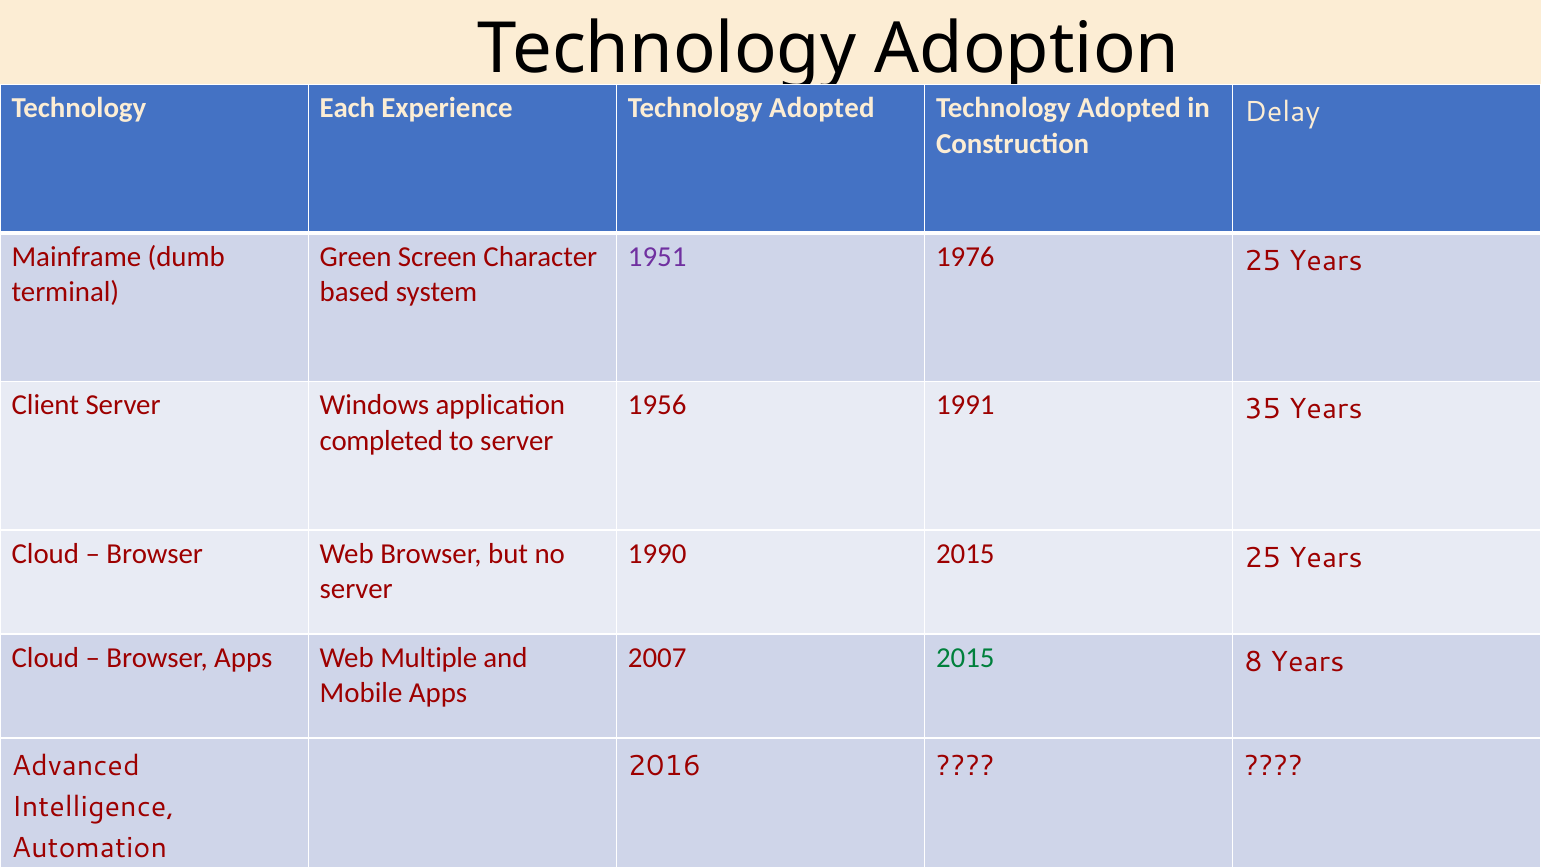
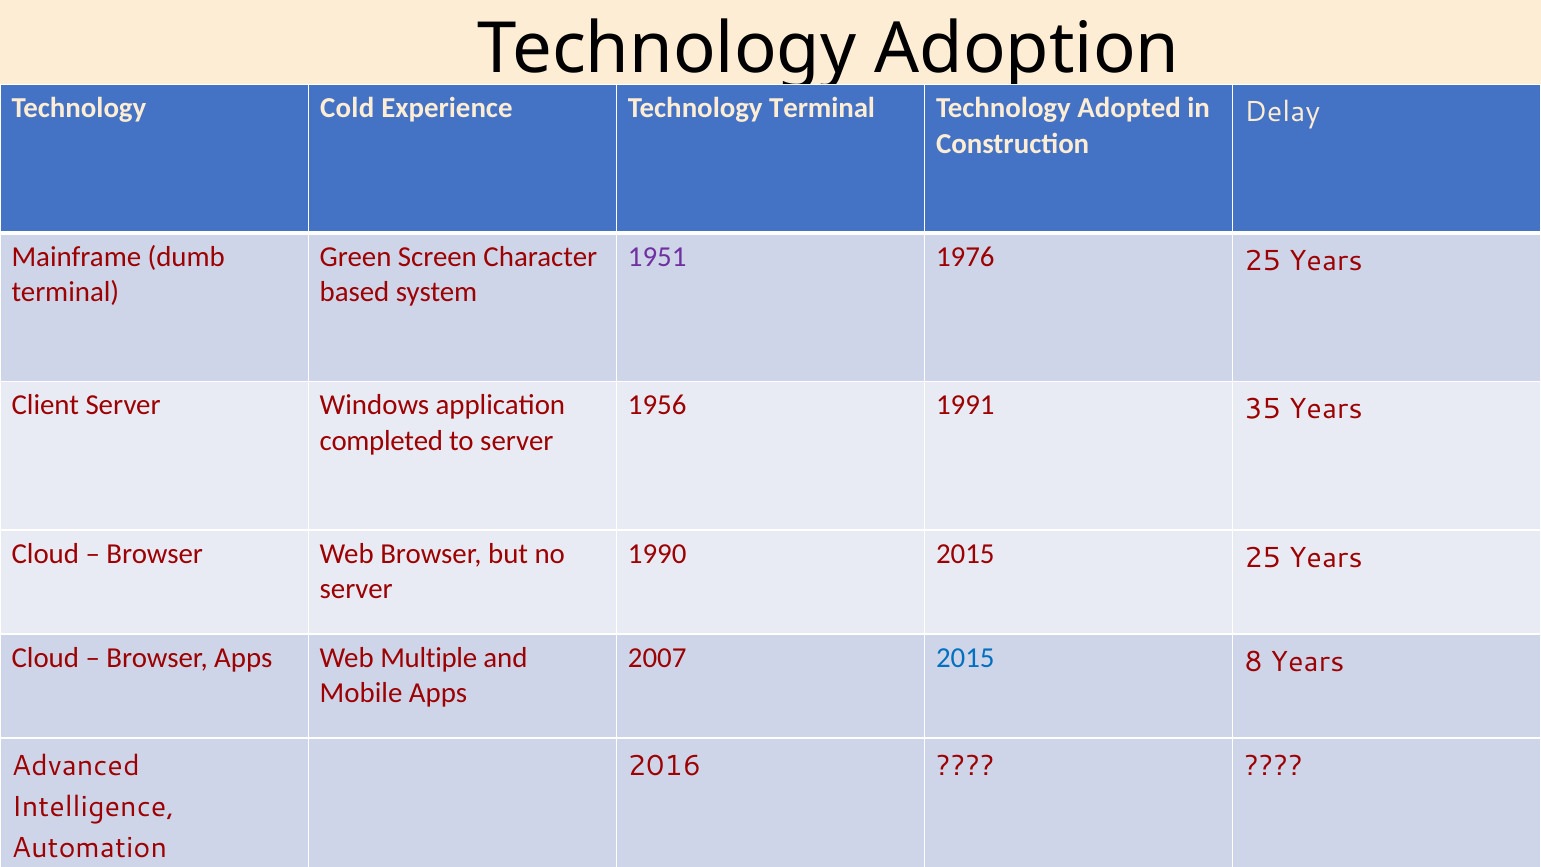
Each: Each -> Cold (347, 108)
Experience Technology Adopted: Adopted -> Terminal (822, 108)
2015 colour: green -> blue (965, 658)
